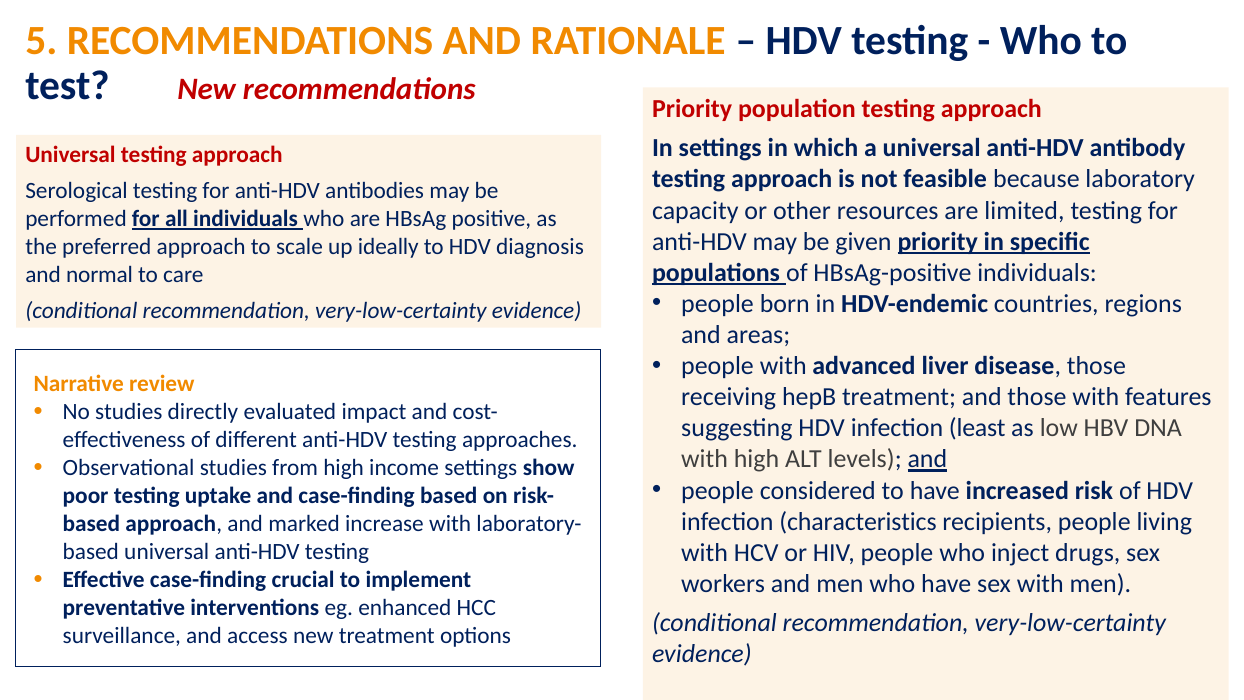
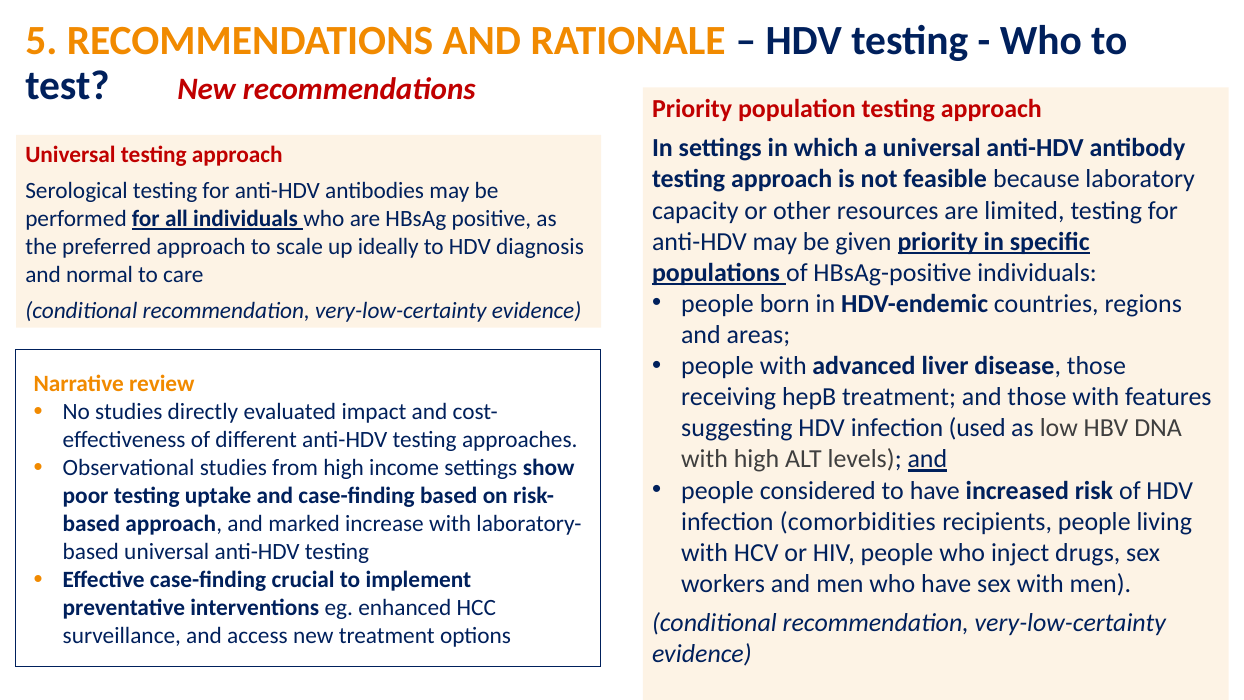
least: least -> used (977, 428)
characteristics: characteristics -> comorbidities (858, 521)
